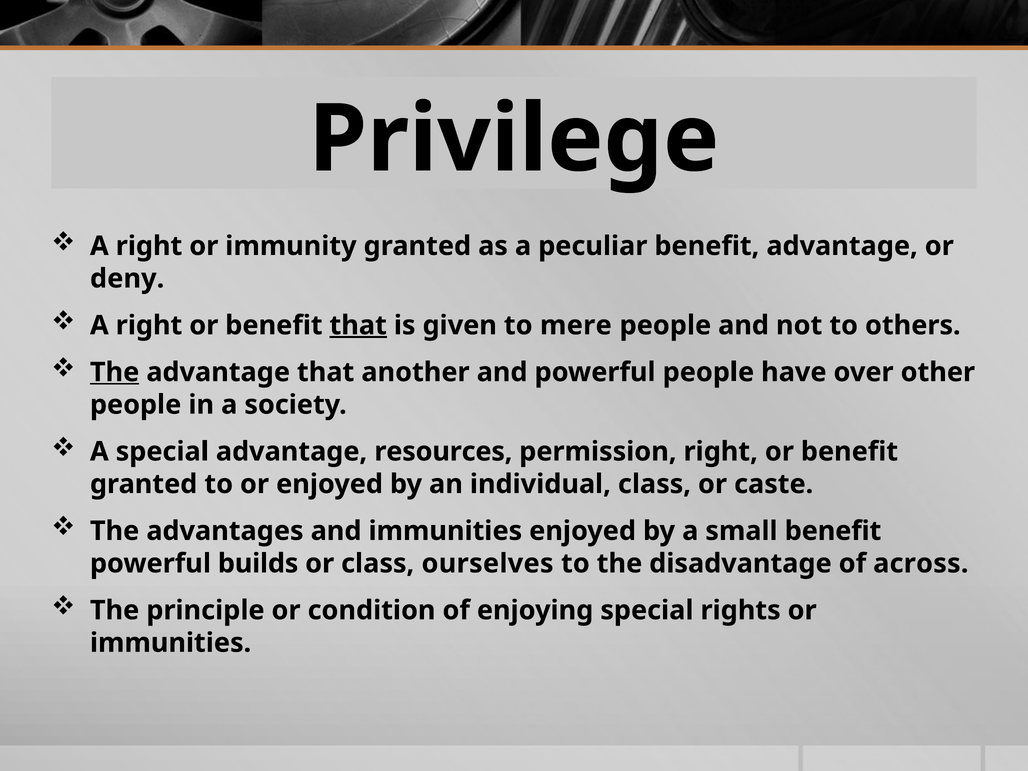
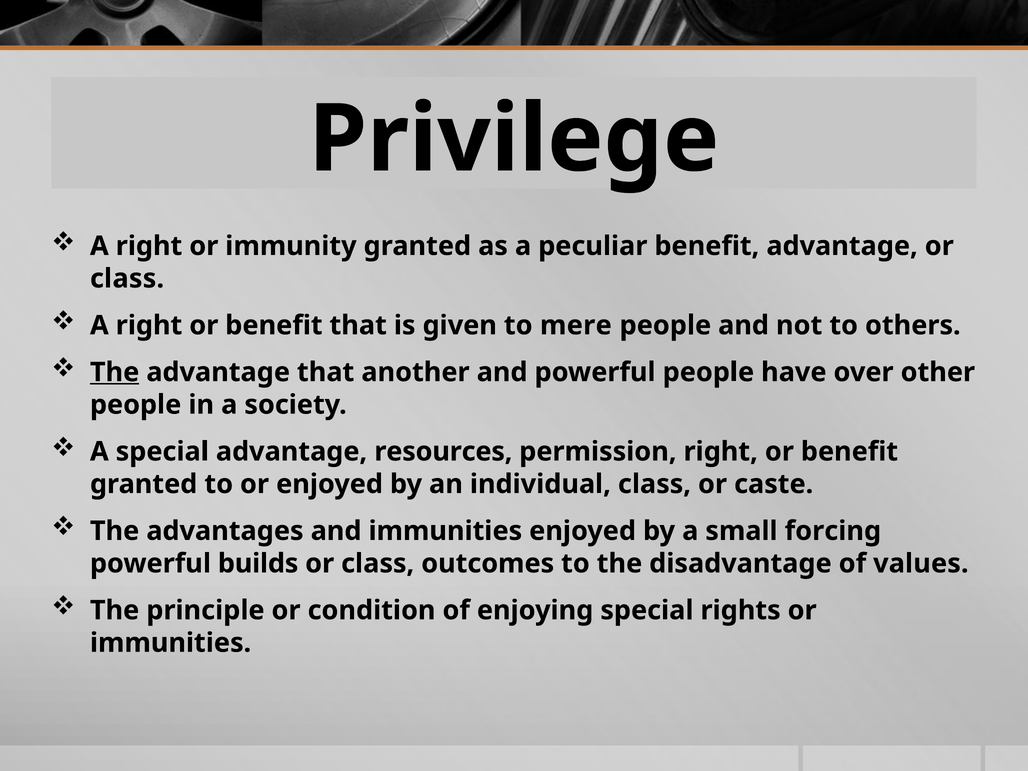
deny: deny -> class (127, 279)
that underline: present -> none (358, 325)
small benefit: benefit -> forcing (833, 531)
ourselves: ourselves -> outcomes (488, 563)
across: across -> values (921, 563)
